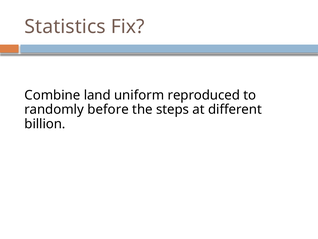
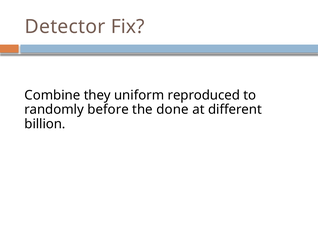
Statistics: Statistics -> Detector (65, 27)
land: land -> they (97, 95)
steps: steps -> done (172, 109)
